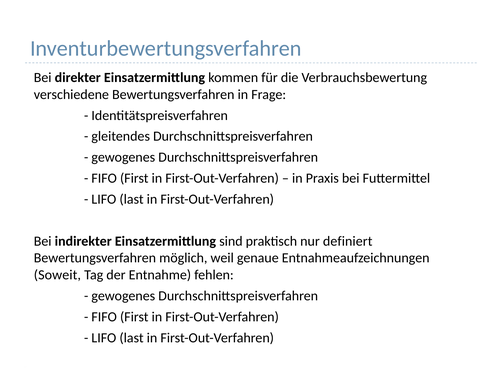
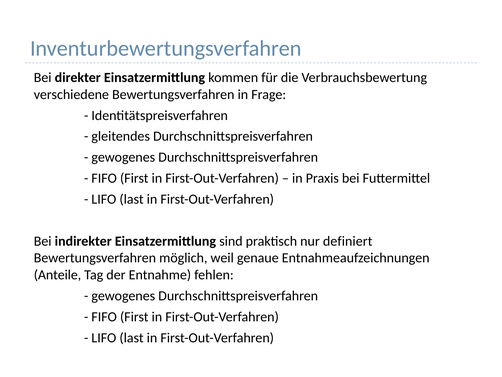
Soweit: Soweit -> Anteile (58, 274)
